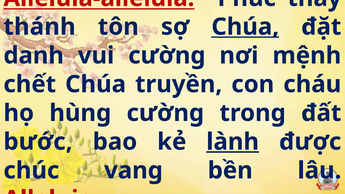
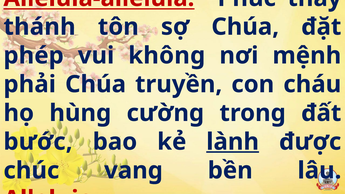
Chúa underline: present -> none (245, 27)
danh: danh -> phép (34, 56)
cường: cường -> không (167, 56)
chết: chết -> phải (30, 84)
